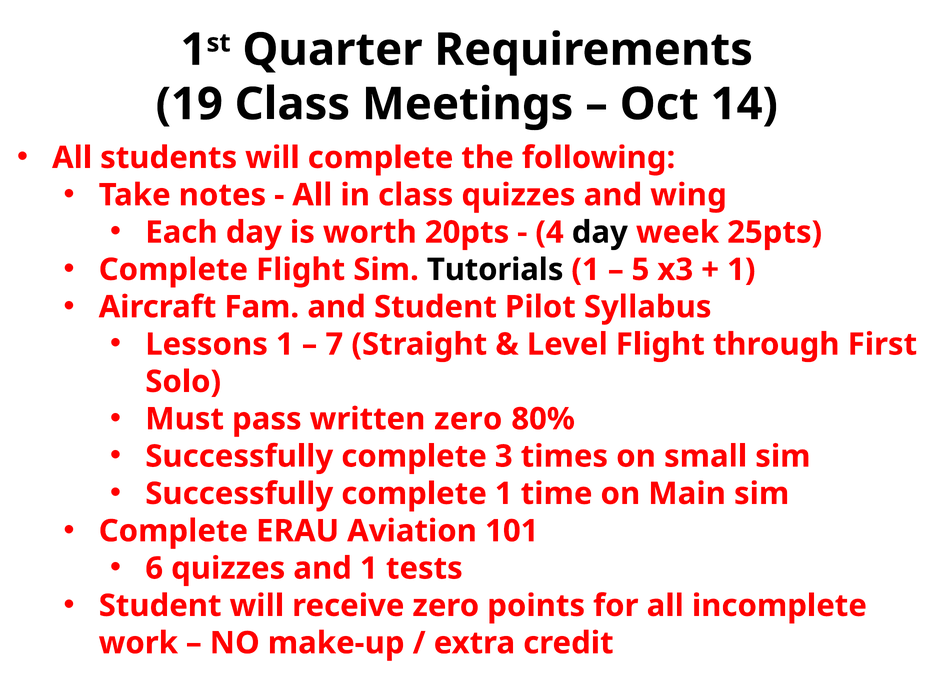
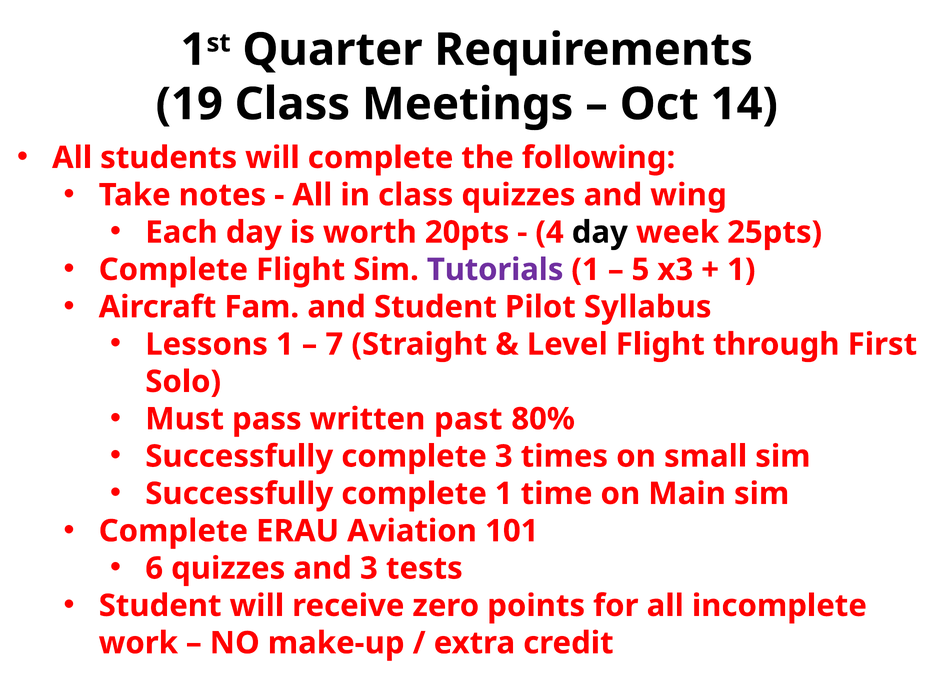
Tutorials colour: black -> purple (495, 270)
written zero: zero -> past (468, 419)
and 1: 1 -> 3 (369, 569)
